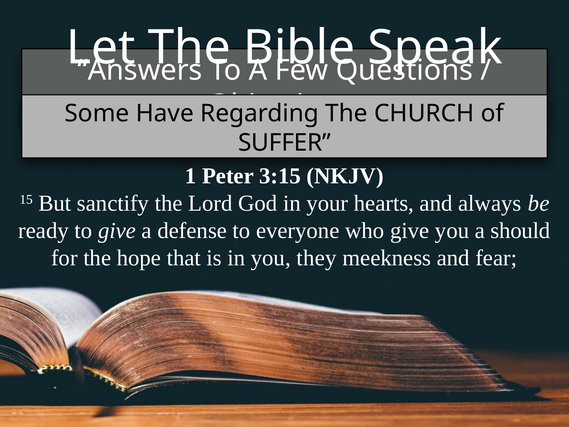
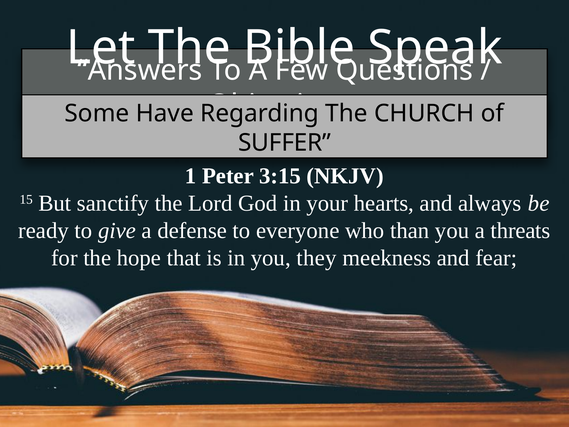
who give: give -> than (410, 230)
should: should -> threats (520, 230)
